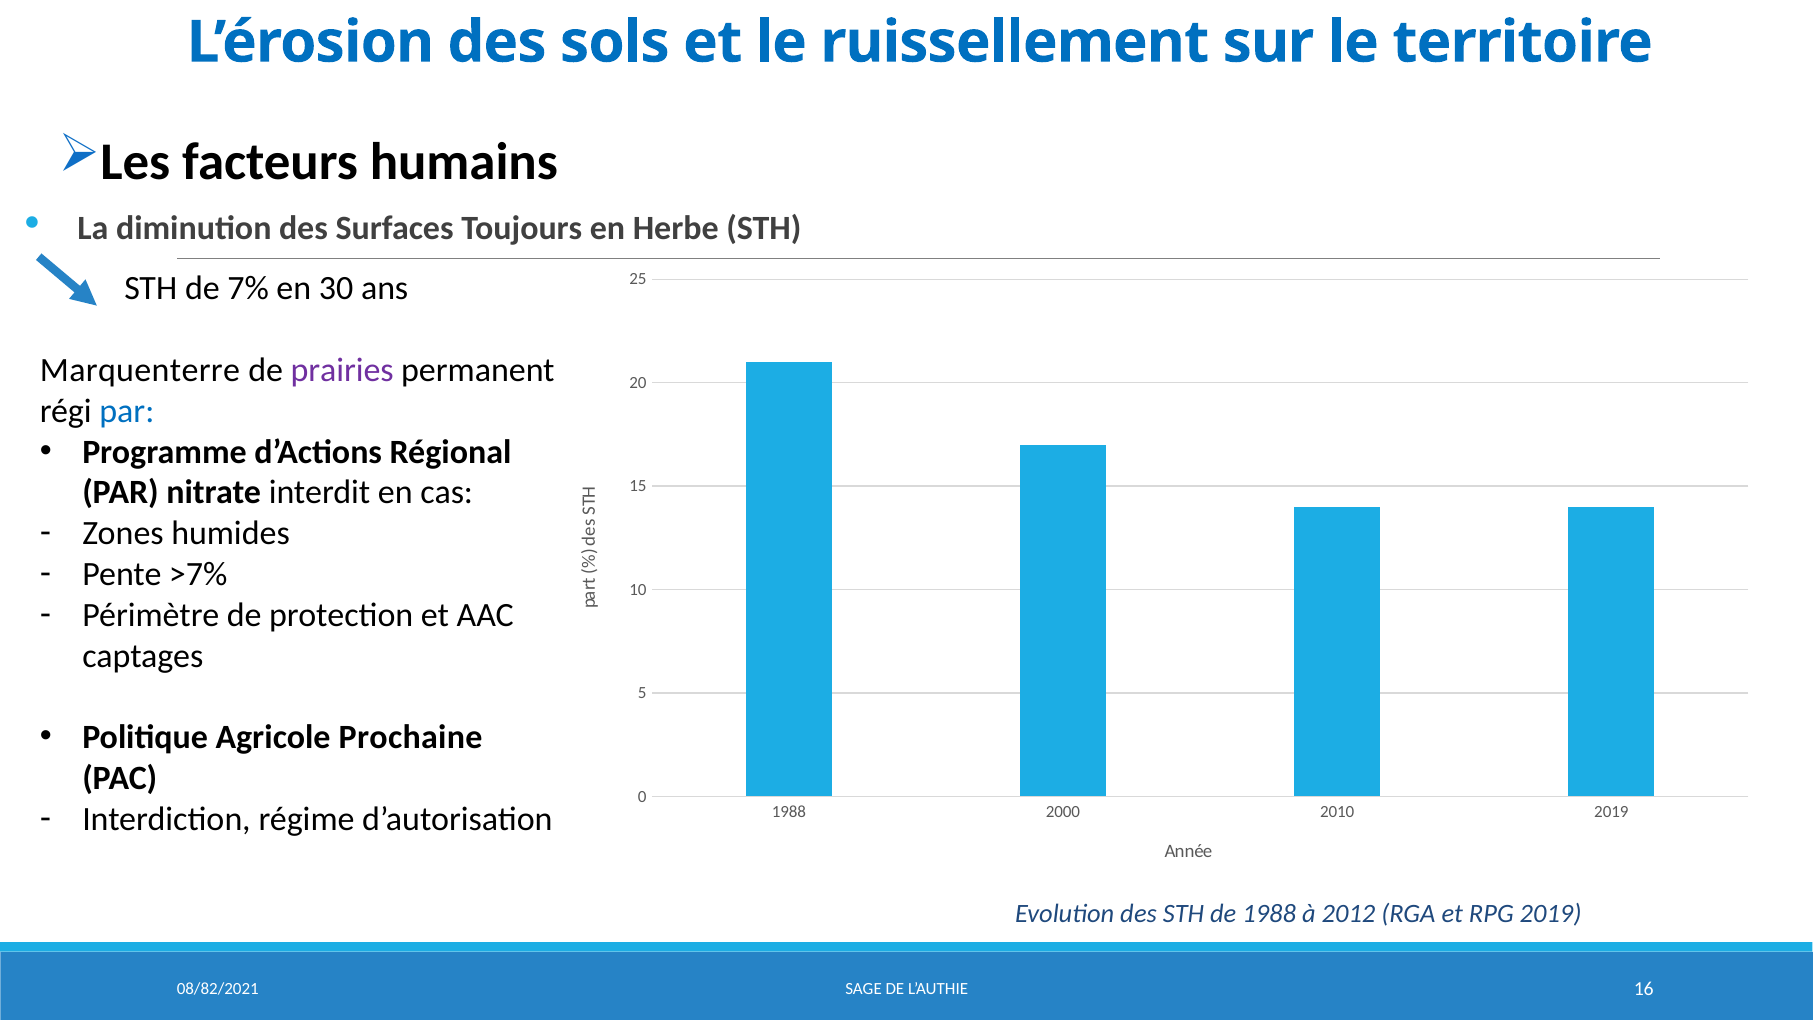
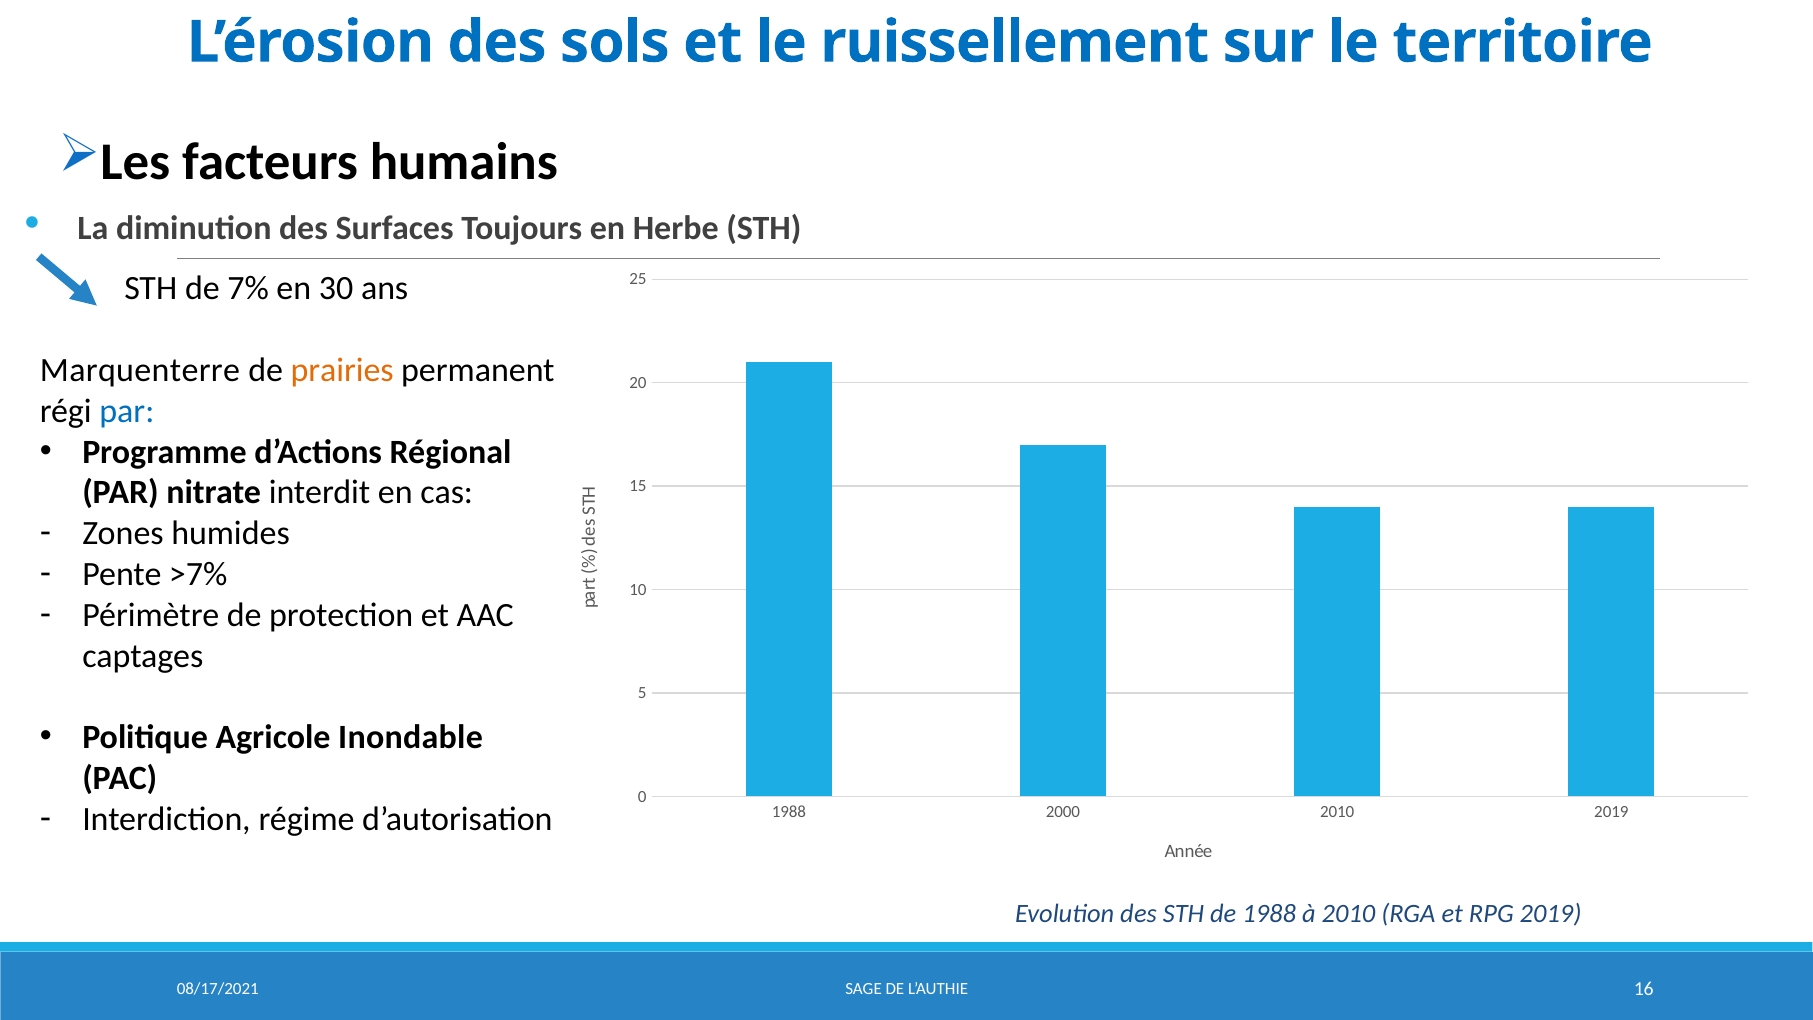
prairies colour: purple -> orange (342, 370)
Prochaine: Prochaine -> Inondable (411, 737)
à 2012: 2012 -> 2010 (1349, 914)
08/82/2021: 08/82/2021 -> 08/17/2021 (218, 989)
